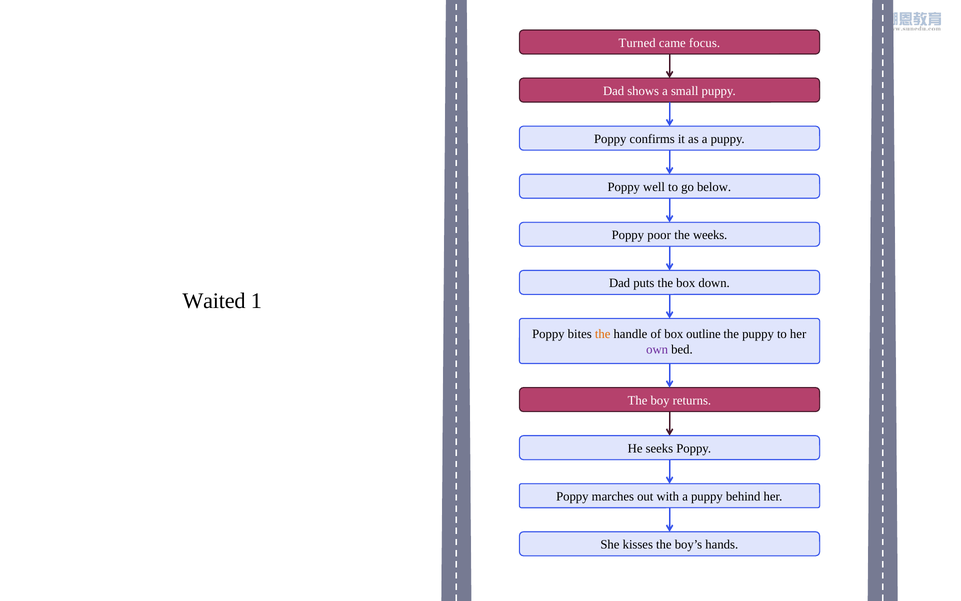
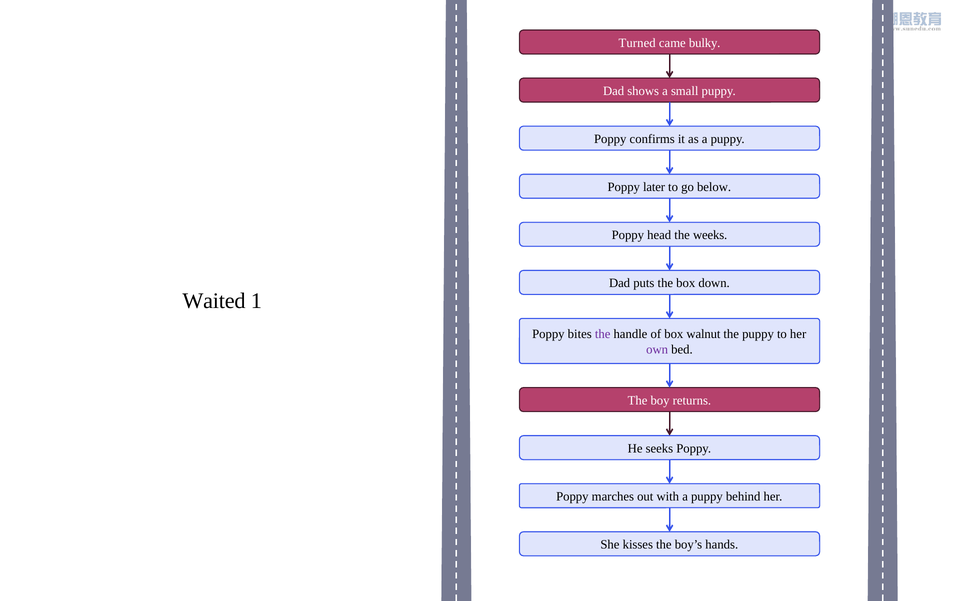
focus: focus -> bulky (705, 43)
well: well -> later (654, 187)
poor: poor -> head (659, 235)
the colour: orange -> purple (603, 334)
outline: outline -> walnut (703, 334)
